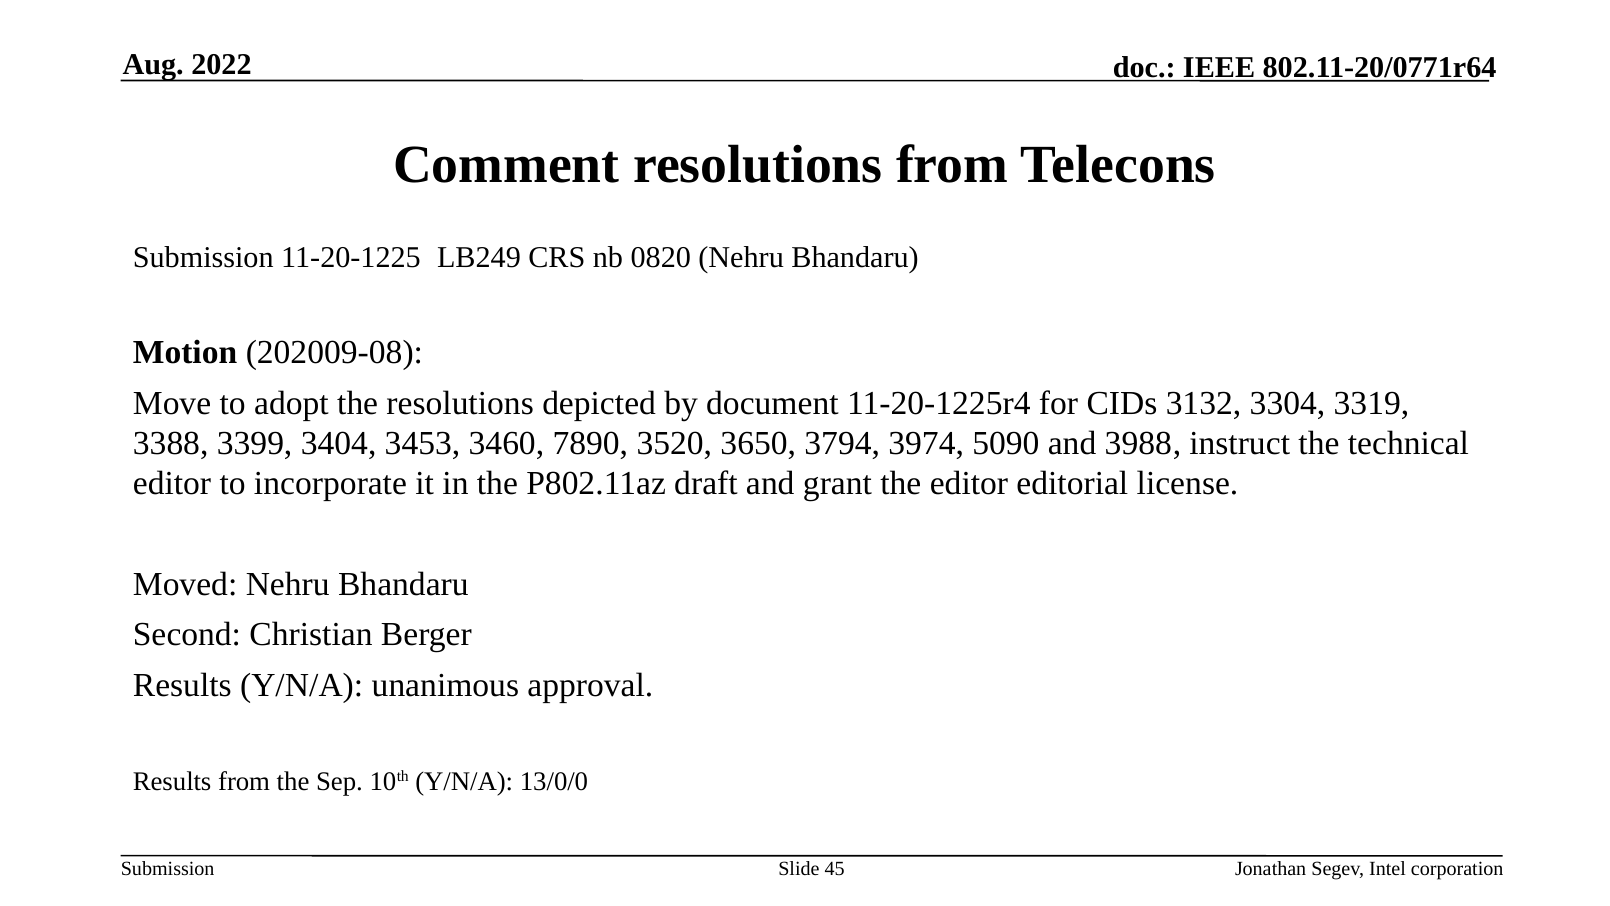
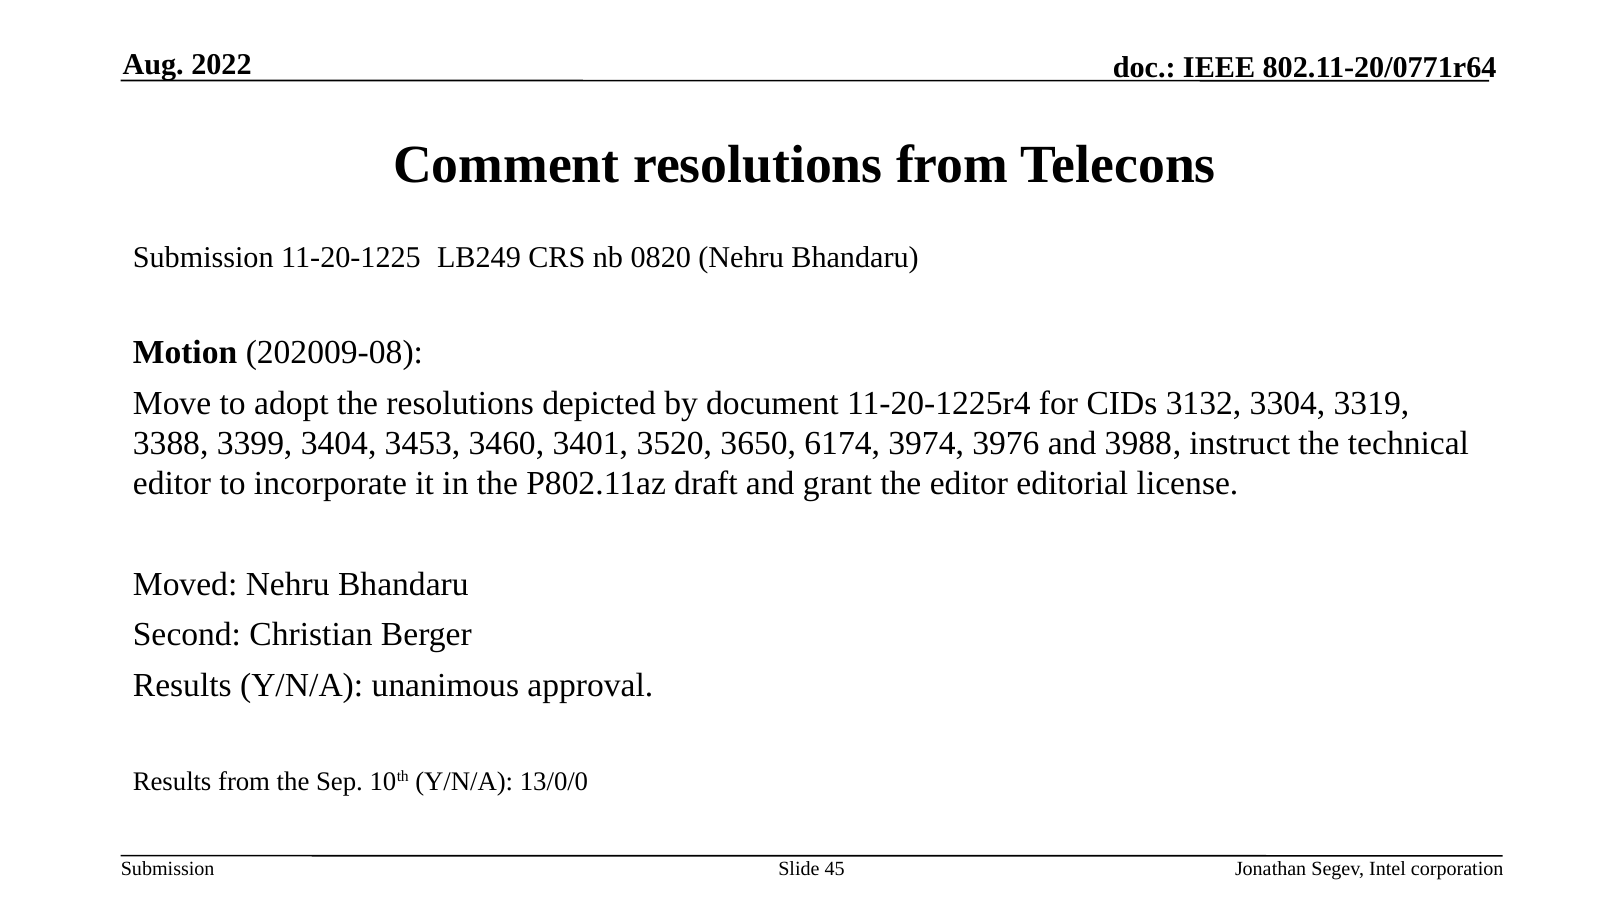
7890: 7890 -> 3401 (590, 443)
3794: 3794 -> 6174 (842, 443)
5090: 5090 -> 3976 (1006, 443)
